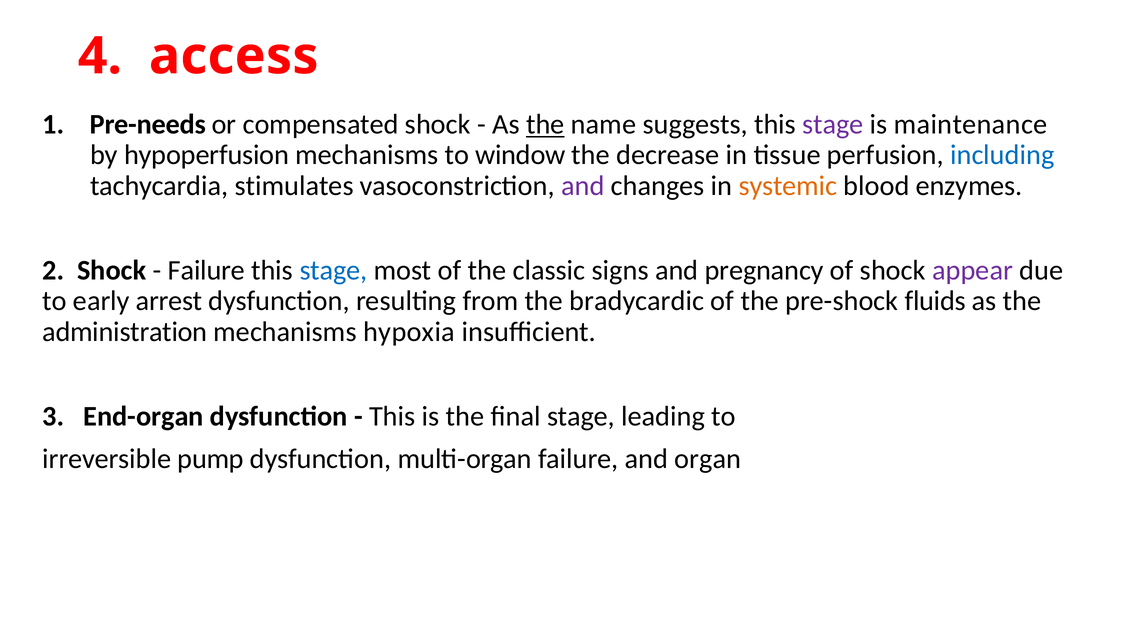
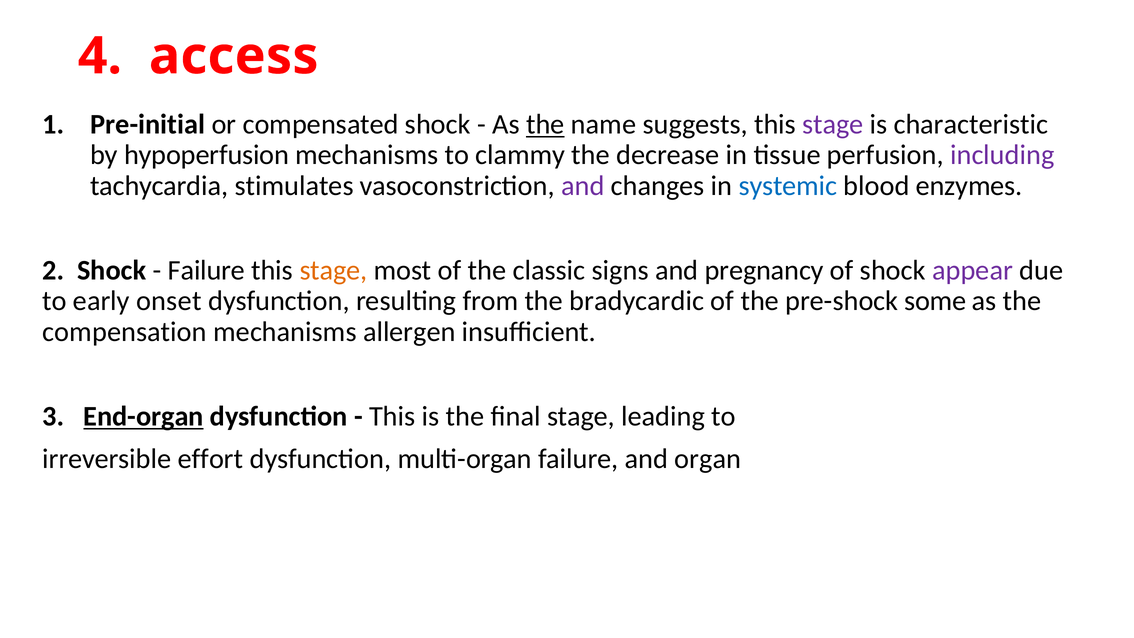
Pre-needs: Pre-needs -> Pre-initial (148, 124)
maintenance: maintenance -> characteristic (971, 124)
window: window -> clammy (520, 155)
including colour: blue -> purple (1002, 155)
systemic colour: orange -> blue (788, 186)
stage colour: blue -> orange (333, 270)
arrest: arrest -> onset (169, 301)
fluids: fluids -> some (935, 301)
administration: administration -> compensation (125, 332)
hypoxia: hypoxia -> allergen (409, 332)
End-organ underline: none -> present (144, 417)
pump: pump -> effort (210, 459)
